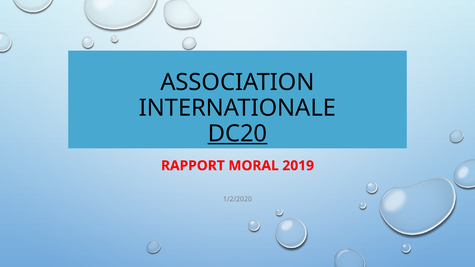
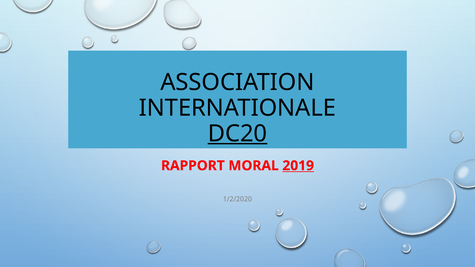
2019 underline: none -> present (298, 166)
